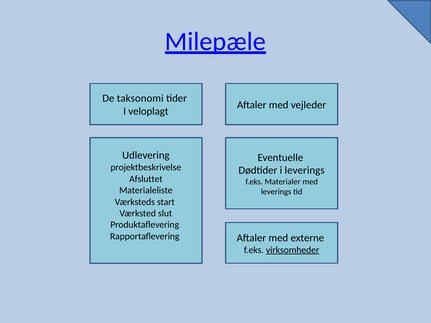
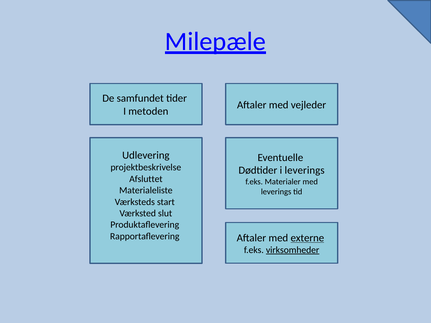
taksonomi: taksonomi -> samfundet (140, 98)
veloplagt: veloplagt -> metoden (148, 111)
externe underline: none -> present (307, 238)
